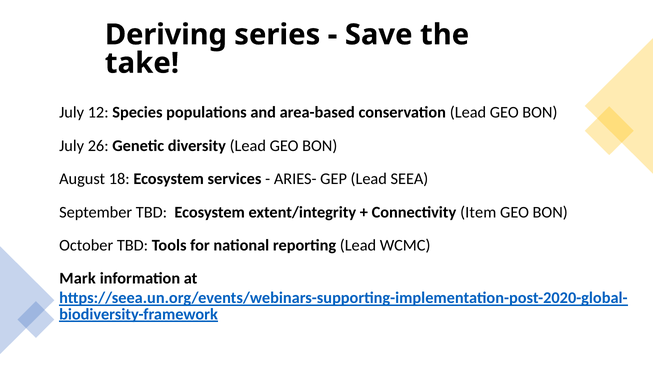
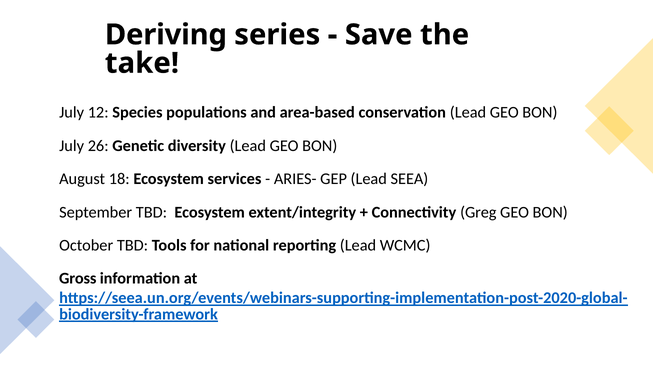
Item: Item -> Greg (478, 212)
Mark: Mark -> Gross (78, 279)
